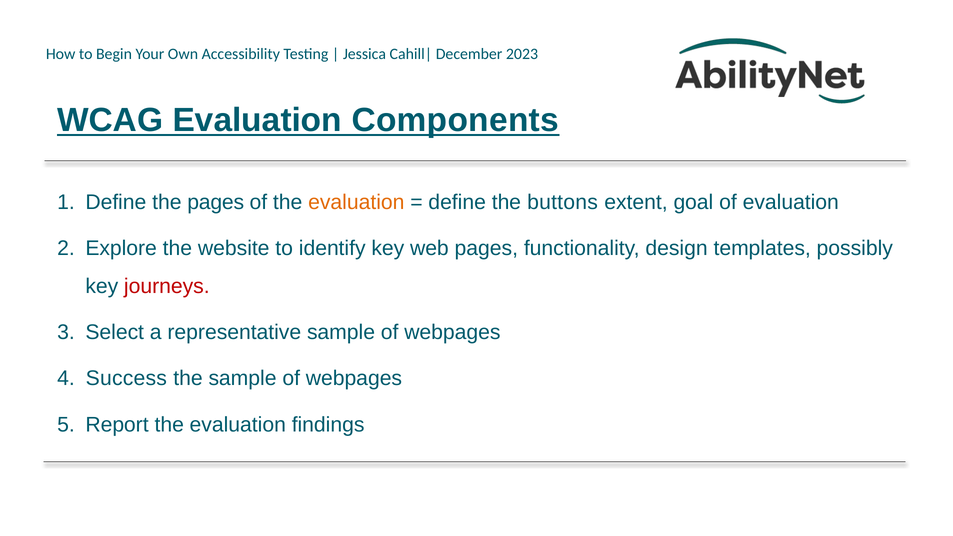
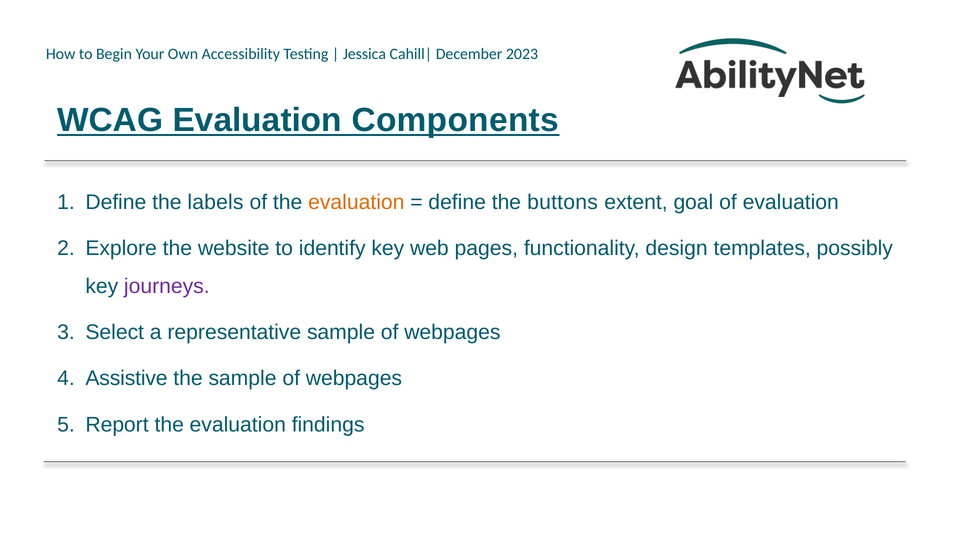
the pages: pages -> labels (215, 202)
journeys colour: red -> purple (167, 286)
Success: Success -> Assistive (127, 379)
